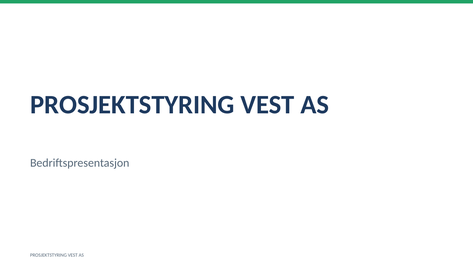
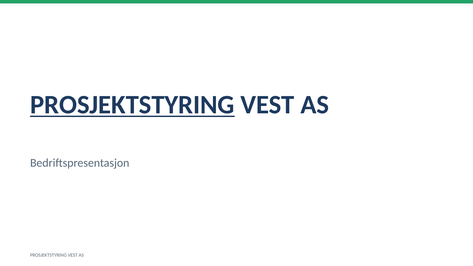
PROSJEKTSTYRING underline: none -> present (132, 105)
